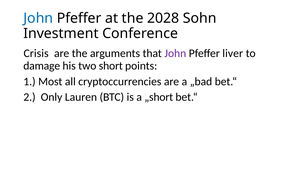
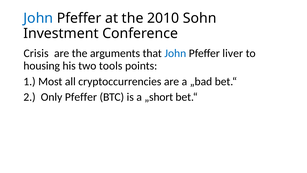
2028: 2028 -> 2010 (163, 18)
John colour: purple -> blue (175, 53)
damage: damage -> housing (42, 66)
short: short -> tools (111, 66)
Only Lauren: Lauren -> Pfeffer (81, 97)
